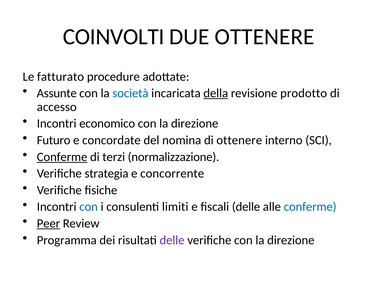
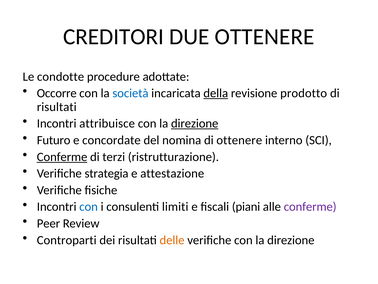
COINVOLTI: COINVOLTI -> CREDITORI (114, 37)
fatturato: fatturato -> condotte (61, 76)
Assunte: Assunte -> Occorre (57, 93)
accesso: accesso -> risultati (57, 107)
economico: economico -> attribuisce (107, 123)
direzione underline: none -> present (195, 123)
normalizzazione: normalizzazione -> ristrutturazione (173, 157)
concorrente: concorrente -> attestazione (172, 173)
fiscali delle: delle -> piani (246, 206)
conferme colour: blue -> purple (310, 206)
Peer underline: present -> none (48, 223)
Programma: Programma -> Controparti (67, 240)
delle colour: purple -> orange (172, 240)
